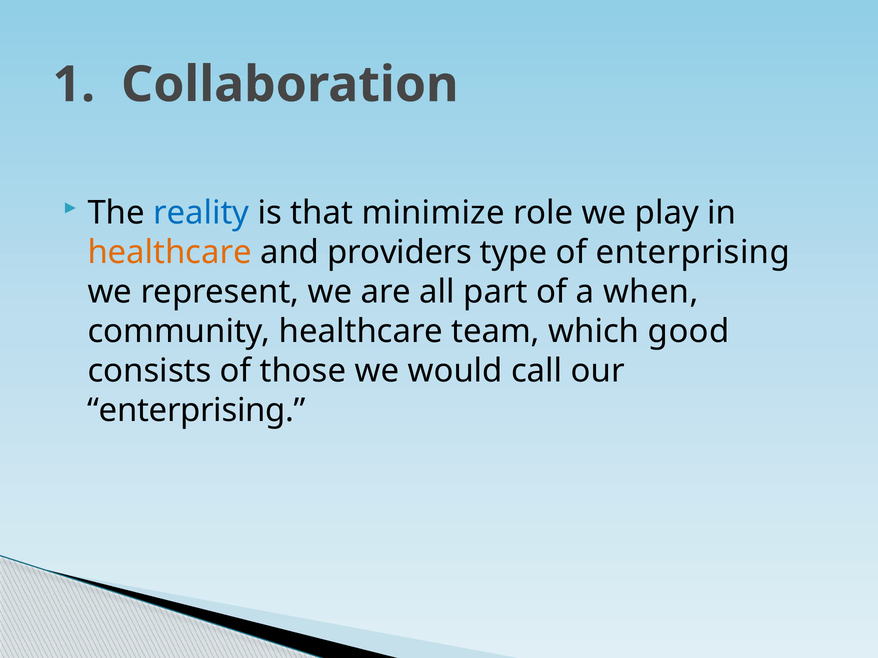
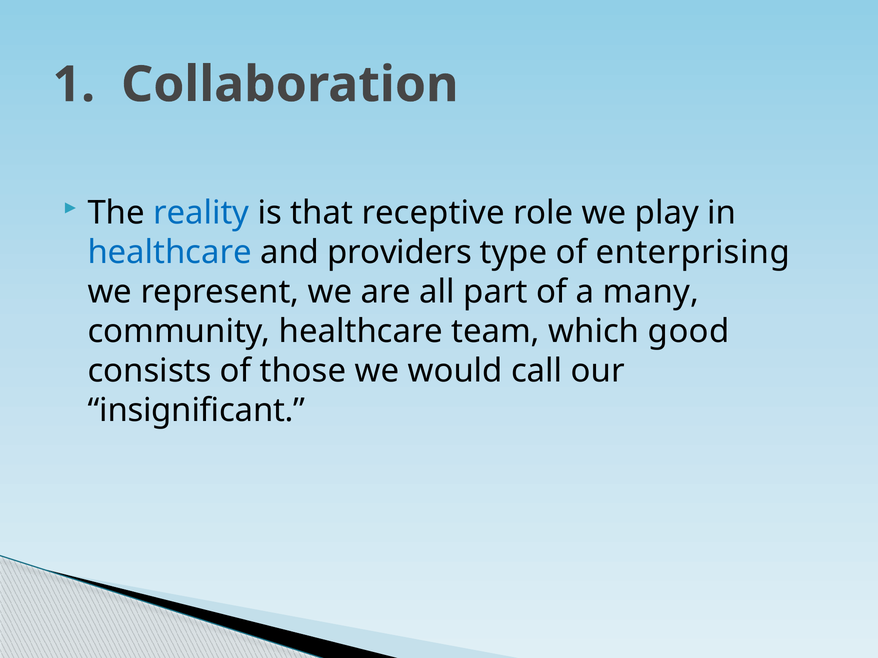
minimize: minimize -> receptive (433, 213)
healthcare colour: orange -> blue (170, 253)
when: when -> many (651, 292)
enterprising: enterprising -> insignificant (196, 411)
